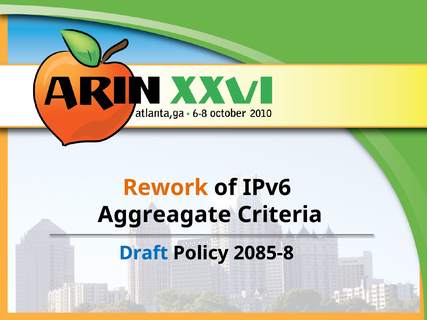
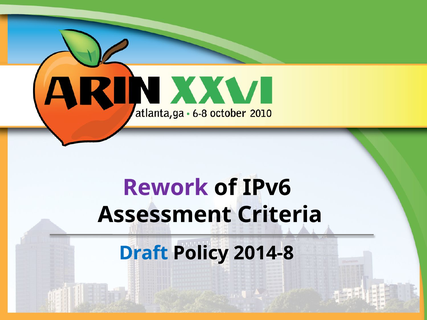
Rework colour: orange -> purple (165, 188)
Aggreagate: Aggreagate -> Assessment (165, 215)
2085-8: 2085-8 -> 2014-8 (264, 253)
